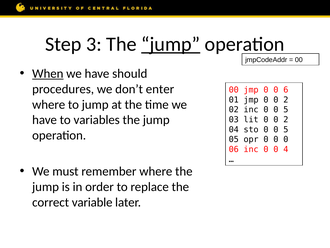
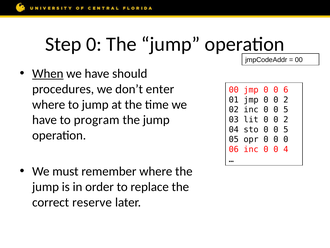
Step 3: 3 -> 0 (94, 44)
jump underline: present -> none (171, 44)
variables: variables -> program (97, 120)
variable: variable -> reserve (92, 202)
